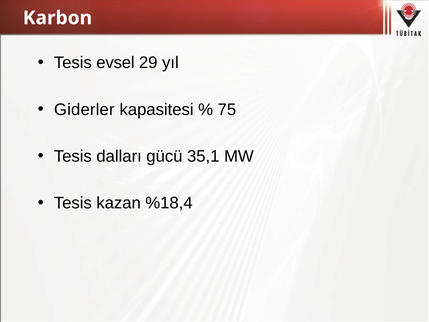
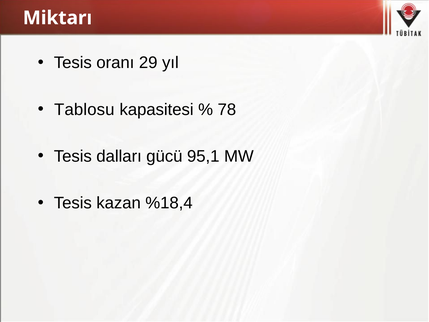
Karbon: Karbon -> Miktarı (58, 18)
evsel: evsel -> oranı (115, 63)
Giderler: Giderler -> Tablosu (84, 109)
75: 75 -> 78 (227, 109)
35,1: 35,1 -> 95,1 (203, 156)
